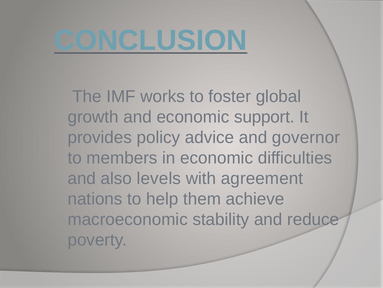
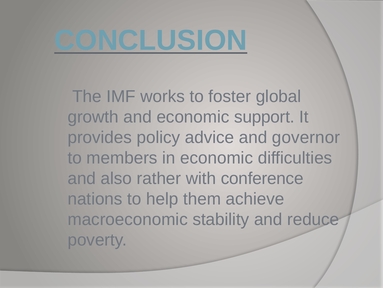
levels: levels -> rather (159, 178)
agreement: agreement -> conference (262, 178)
